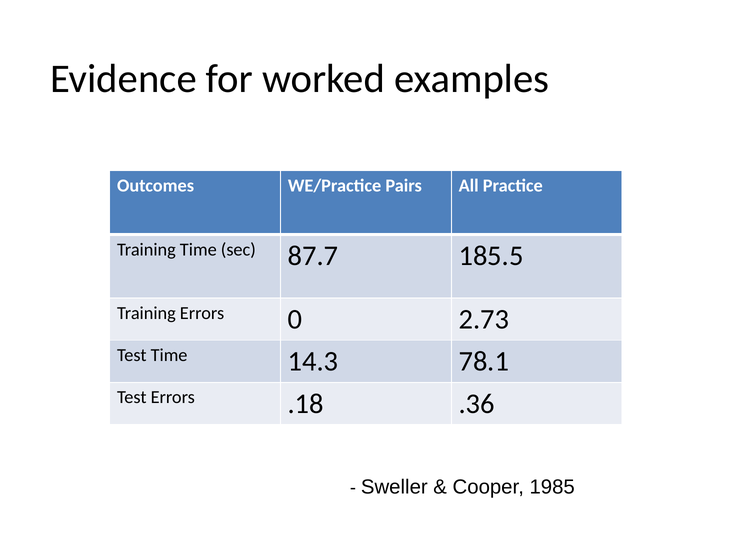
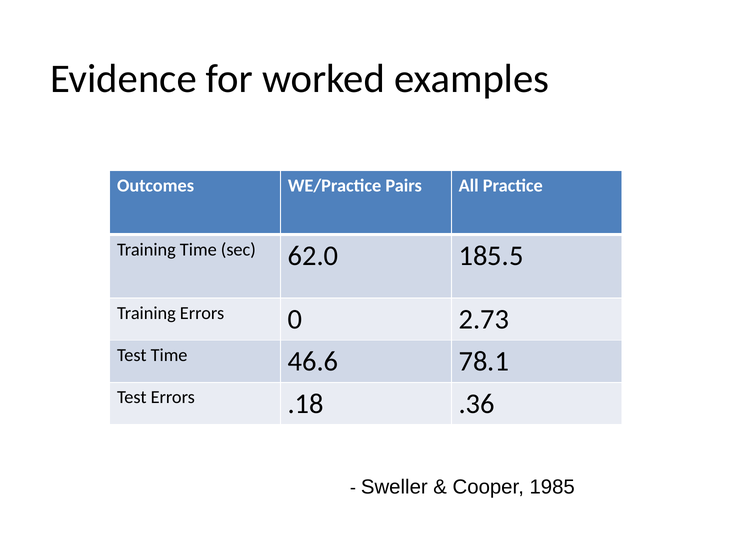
87.7: 87.7 -> 62.0 (313, 256)
14.3: 14.3 -> 46.6 (313, 362)
